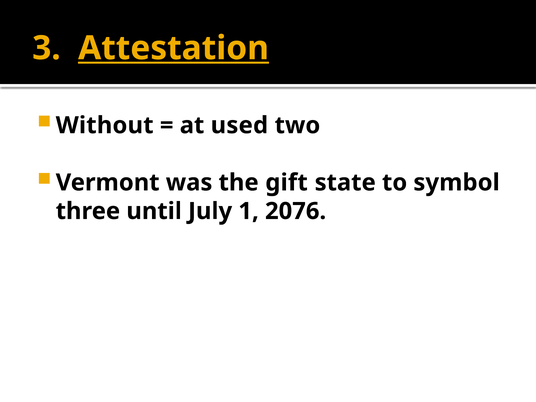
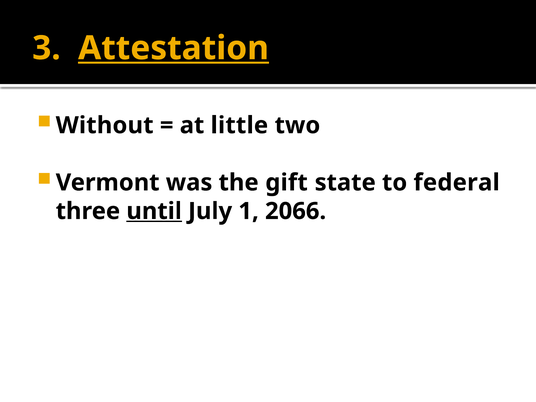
used: used -> little (239, 125)
symbol: symbol -> federal (457, 183)
until underline: none -> present (154, 211)
2076: 2076 -> 2066 (296, 211)
